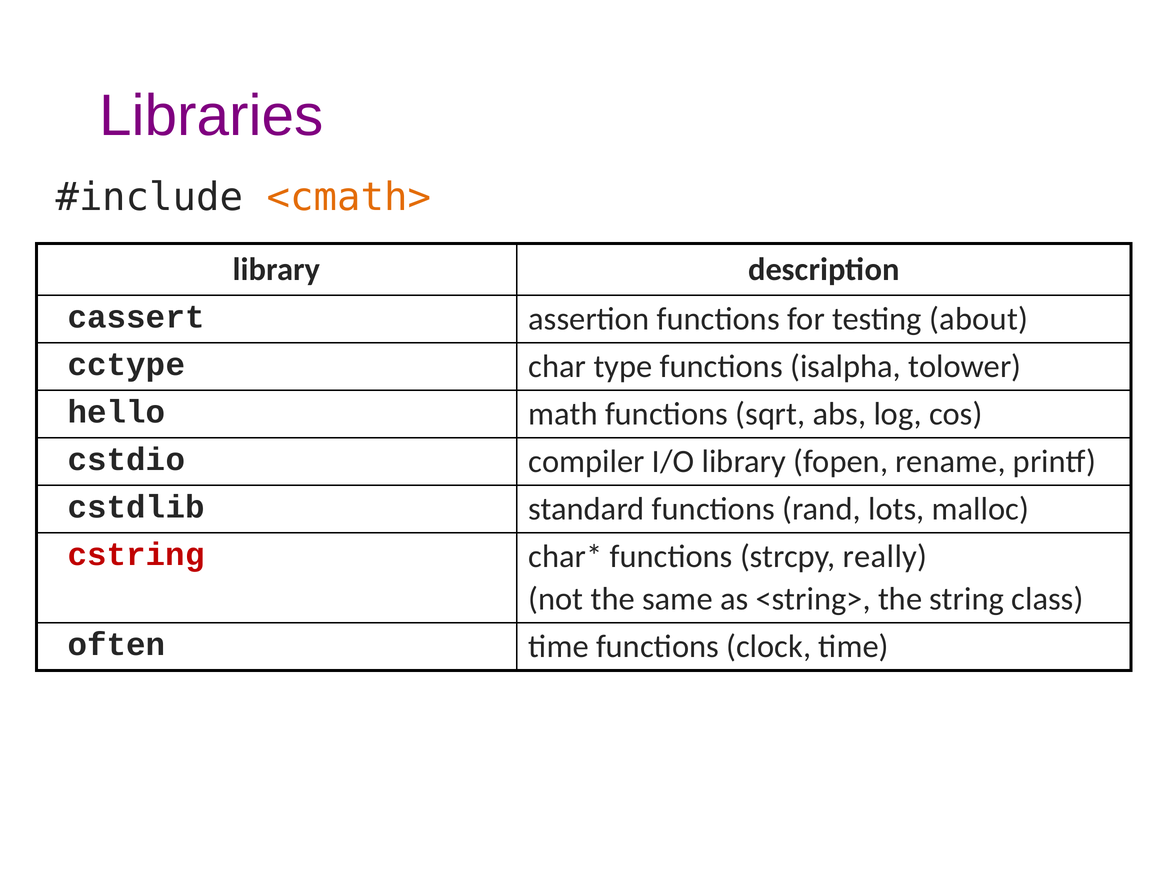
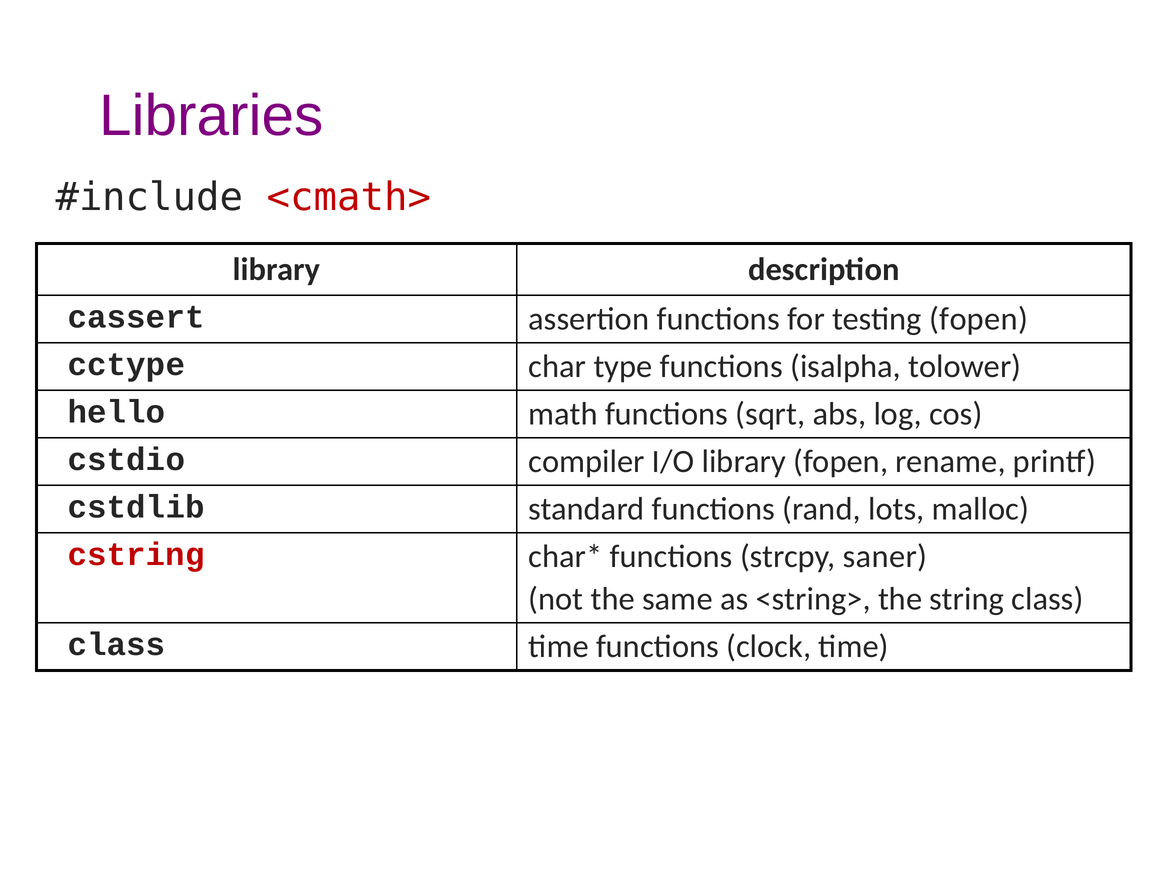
<cmath> colour: orange -> red (349, 198)
testing about: about -> fopen (979, 319)
really: really -> saner (885, 557)
often: often -> class (117, 645)
